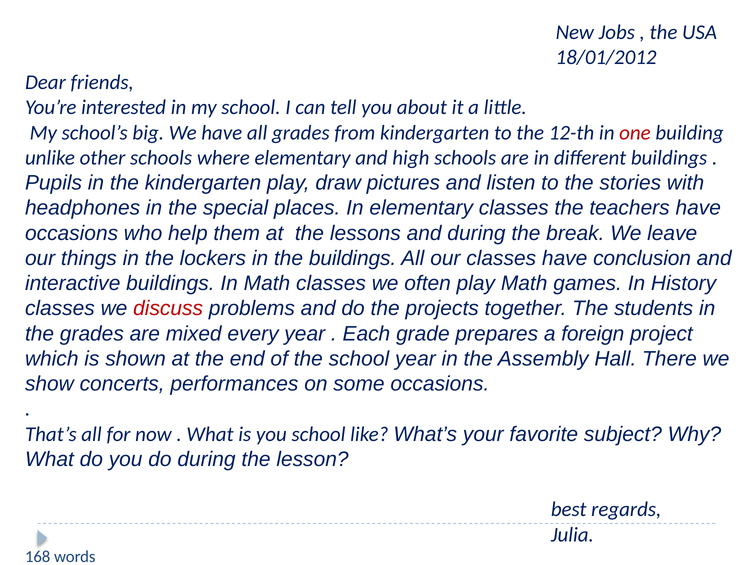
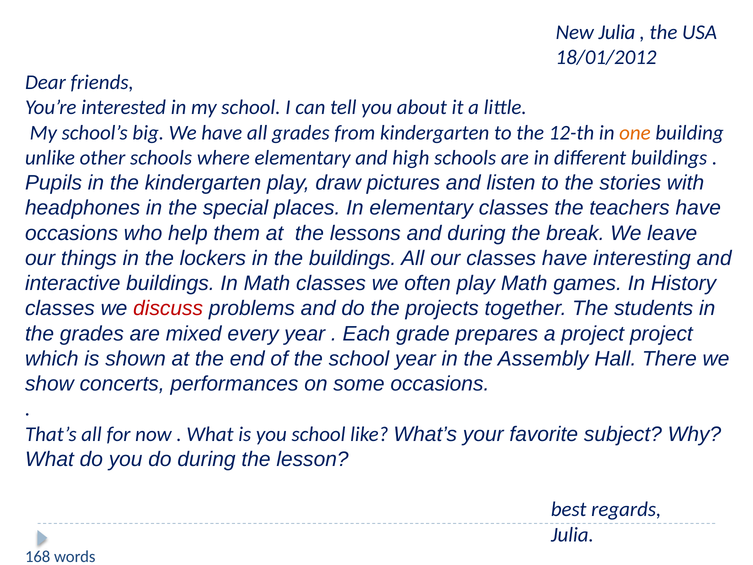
New Jobs: Jobs -> Julia (617, 32)
one colour: red -> orange (635, 133)
conclusion: conclusion -> interesting (642, 258)
a foreign: foreign -> project (593, 333)
